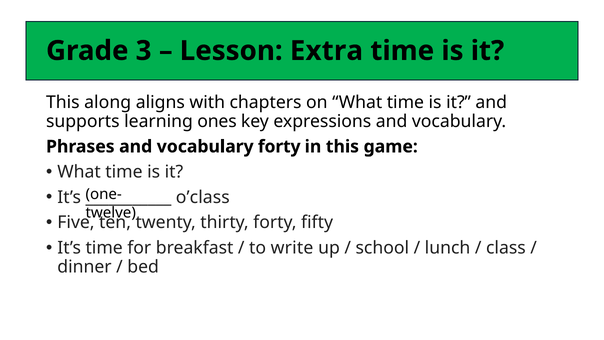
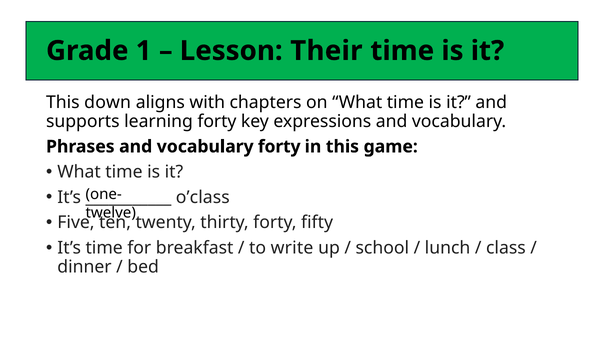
3: 3 -> 1 (144, 51)
Extra: Extra -> Their (326, 51)
along: along -> down (108, 102)
learning ones: ones -> forty (217, 121)
